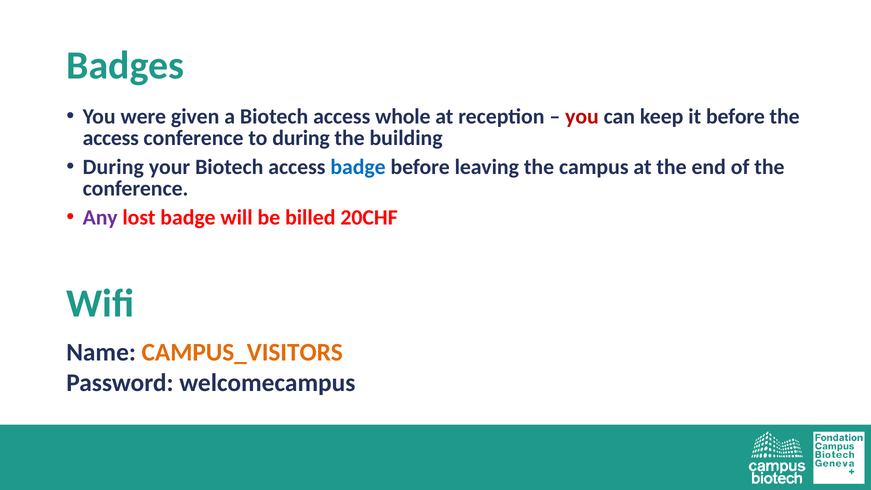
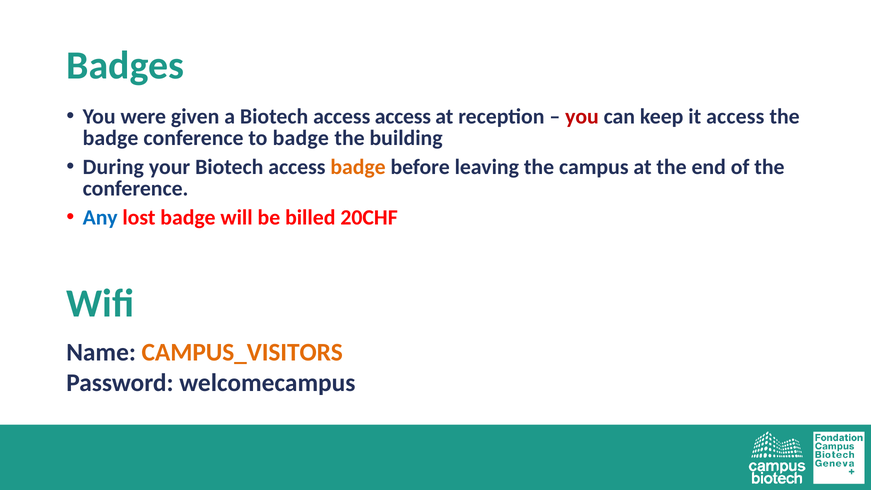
access whole: whole -> access (403, 117)
it before: before -> access (735, 117)
access: access -> badge (111, 138)
to during: during -> badge (301, 138)
badge colour: blue -> orange (358, 167)
Any colour: purple -> blue (100, 218)
